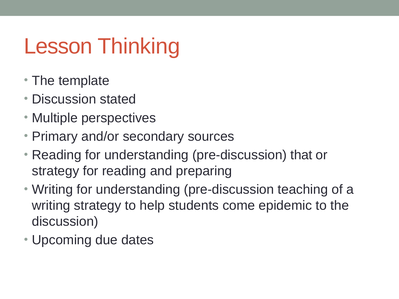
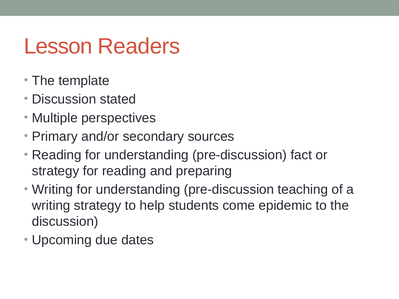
Thinking: Thinking -> Readers (139, 46)
that: that -> fact (301, 155)
